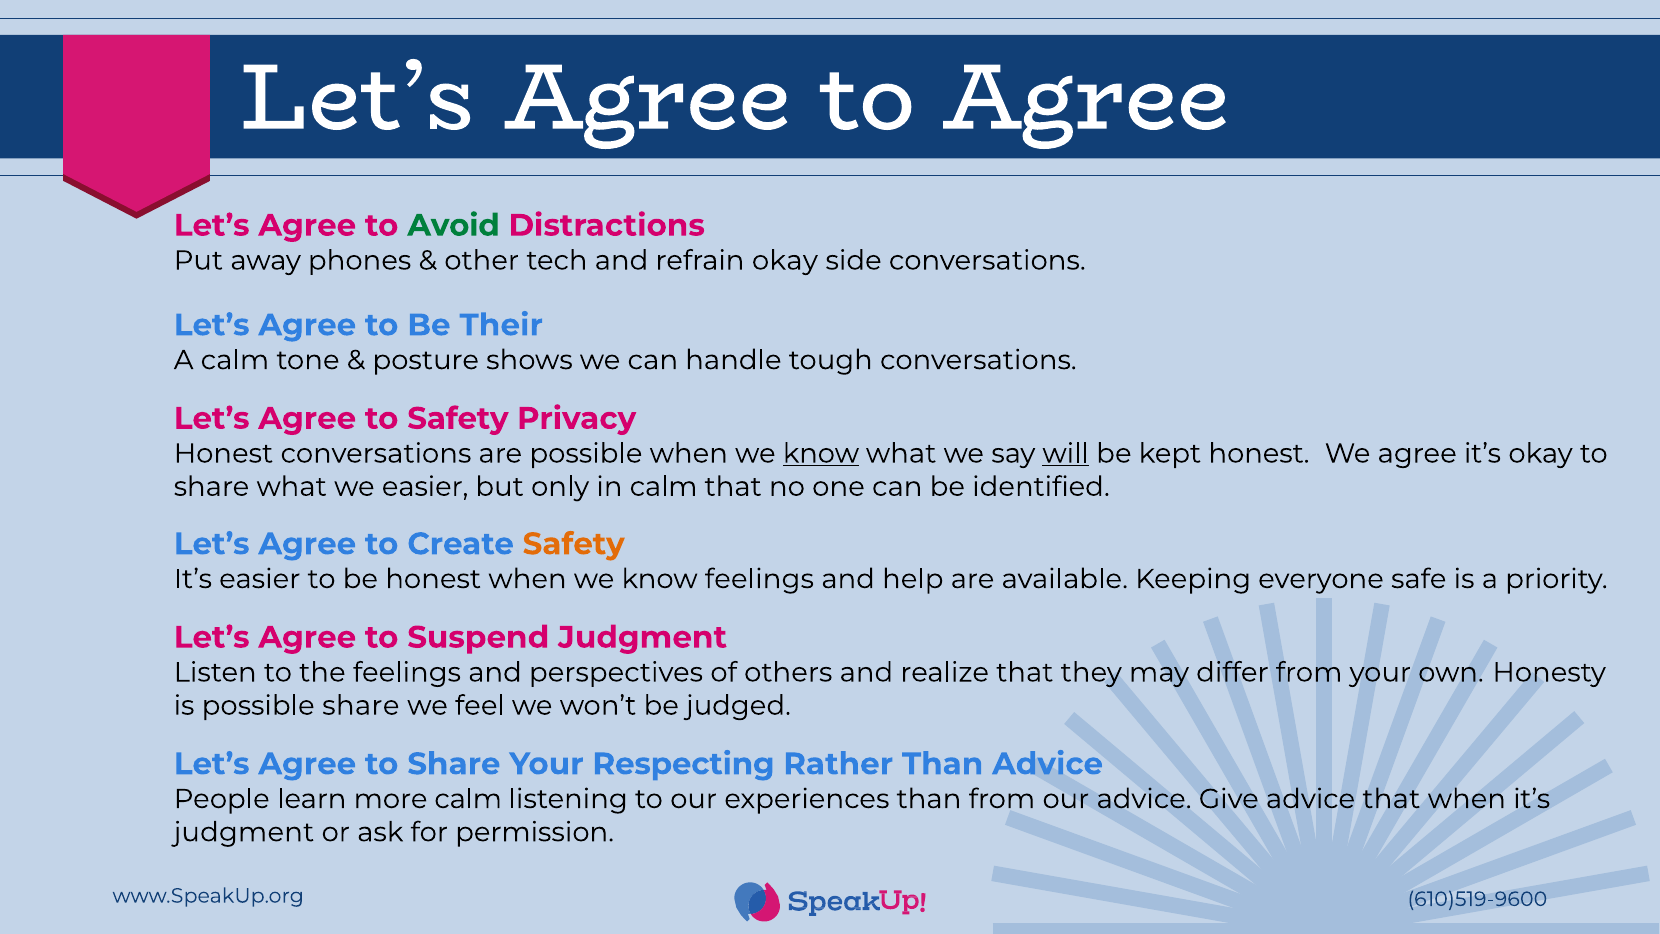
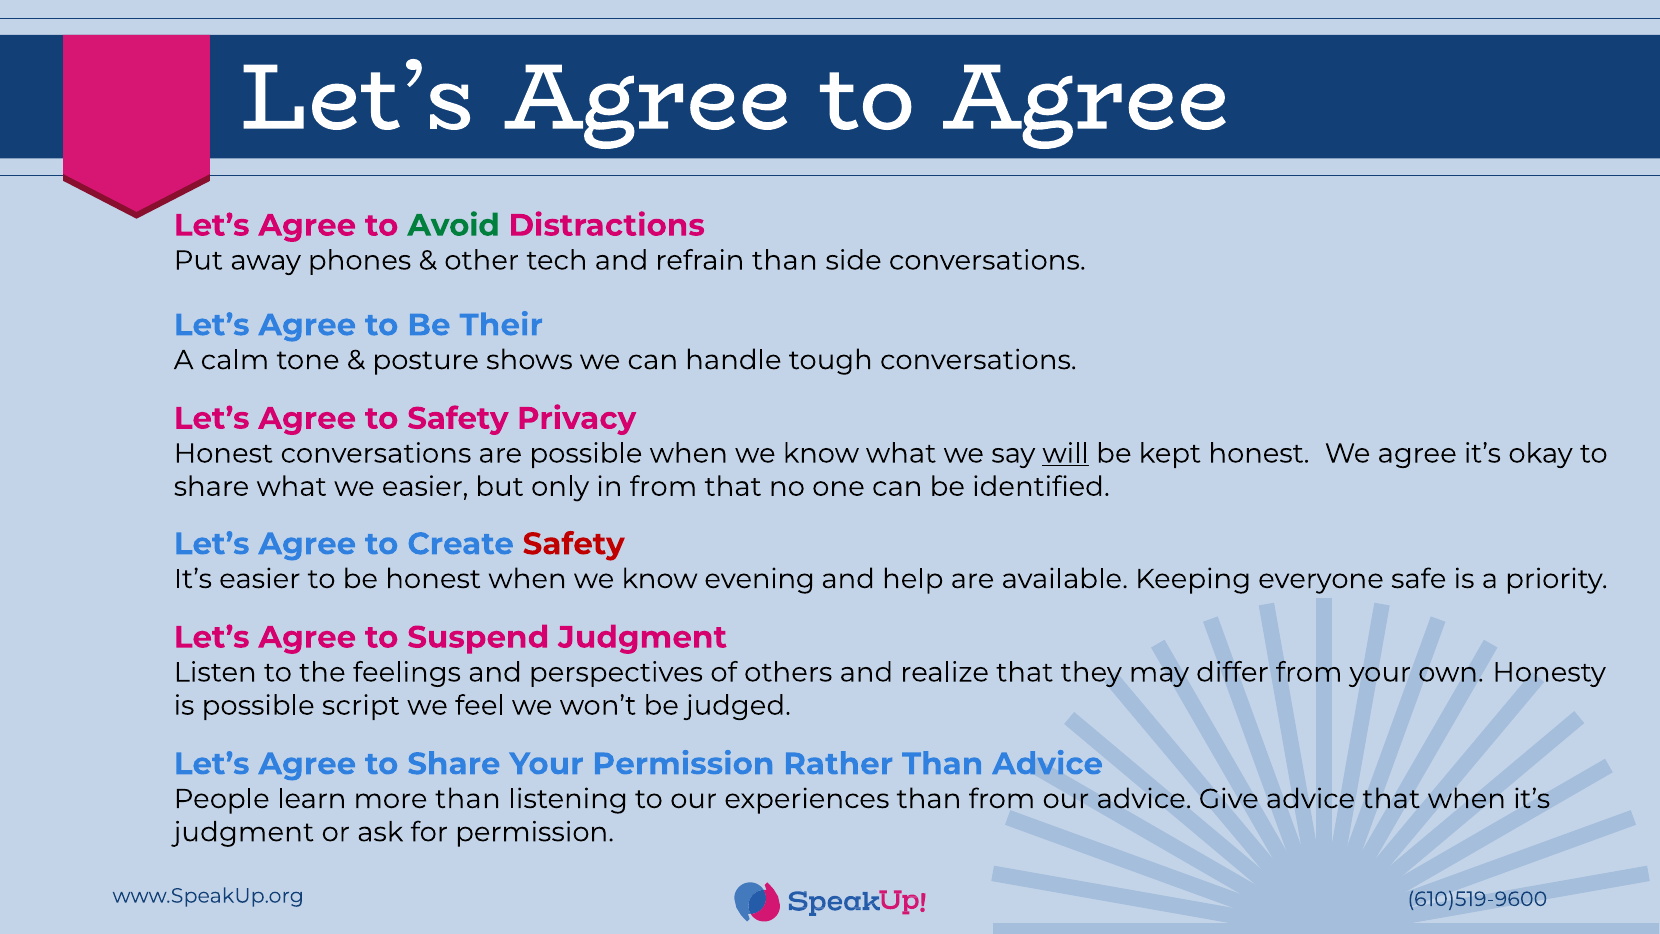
refrain okay: okay -> than (785, 260)
know underline: present -> none (821, 453)
in calm: calm -> from (663, 487)
Safety colour: orange -> red (574, 544)
know feelings: feelings -> evening (760, 579)
possible share: share -> script (361, 705)
Your Respecting: Respecting -> Permission (683, 764)
more calm: calm -> than (468, 799)
